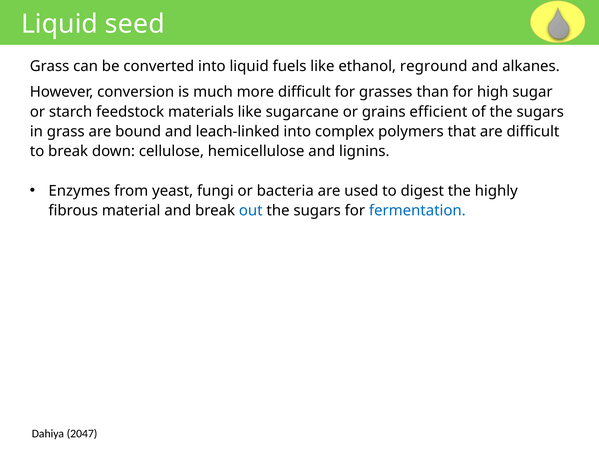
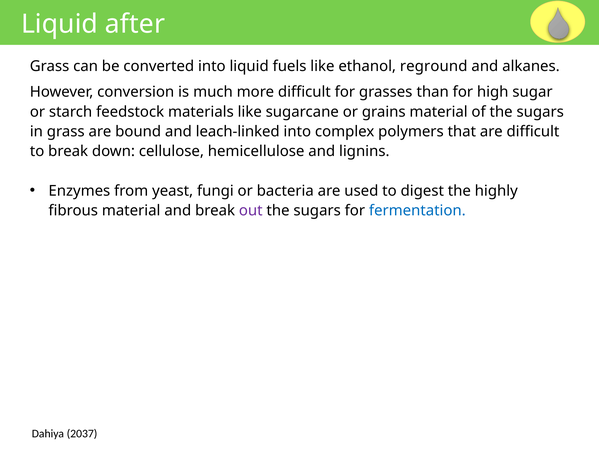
seed: seed -> after (135, 24)
grains efficient: efficient -> material (439, 112)
out colour: blue -> purple (251, 211)
2047: 2047 -> 2037 (82, 434)
